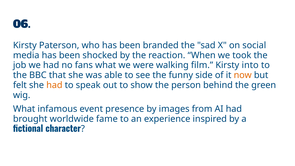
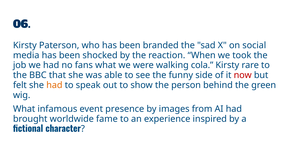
film: film -> cola (202, 65)
into: into -> rare (250, 65)
now colour: orange -> red (243, 75)
